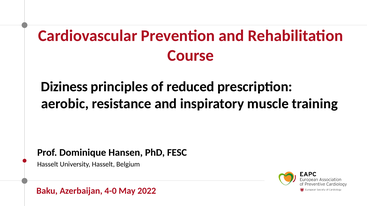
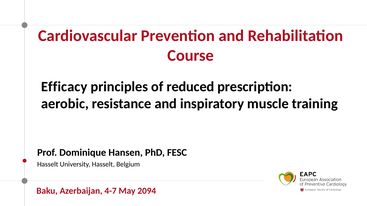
Diziness: Diziness -> Efficacy (64, 87)
4-0: 4-0 -> 4-7 (111, 191)
2022: 2022 -> 2094 (147, 191)
